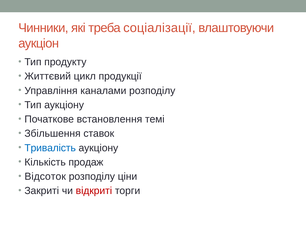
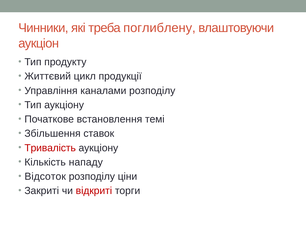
соціалізації: соціалізації -> поглиблену (159, 28)
Тривалість colour: blue -> red (50, 148)
продаж: продаж -> нападу (86, 162)
